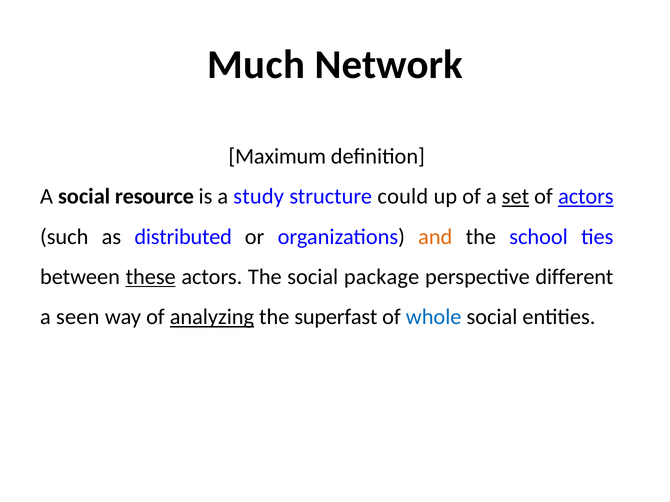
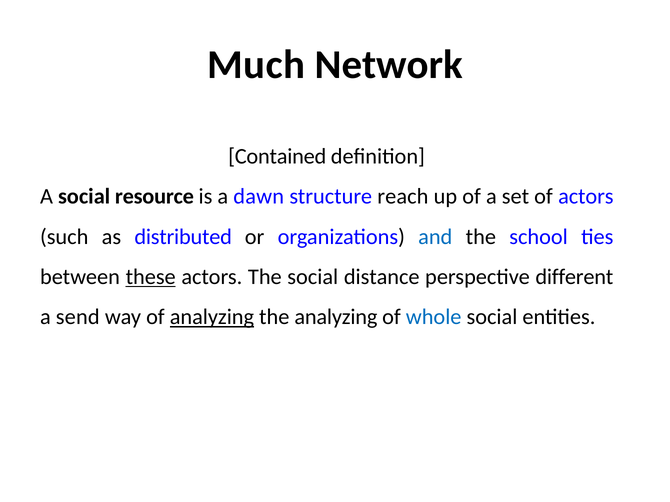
Maximum: Maximum -> Contained (277, 157)
study: study -> dawn (259, 197)
could: could -> reach (403, 197)
set underline: present -> none (515, 197)
actors underline: present -> none (586, 197)
and colour: orange -> blue (435, 237)
package: package -> distance (382, 277)
seen: seen -> send (78, 317)
the superfast: superfast -> analyzing (336, 317)
